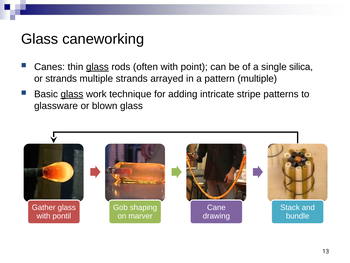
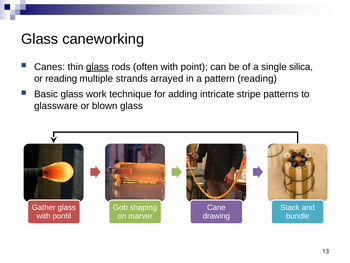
or strands: strands -> reading (61, 78)
pattern multiple: multiple -> reading (257, 78)
glass underline: present -> none (72, 94)
